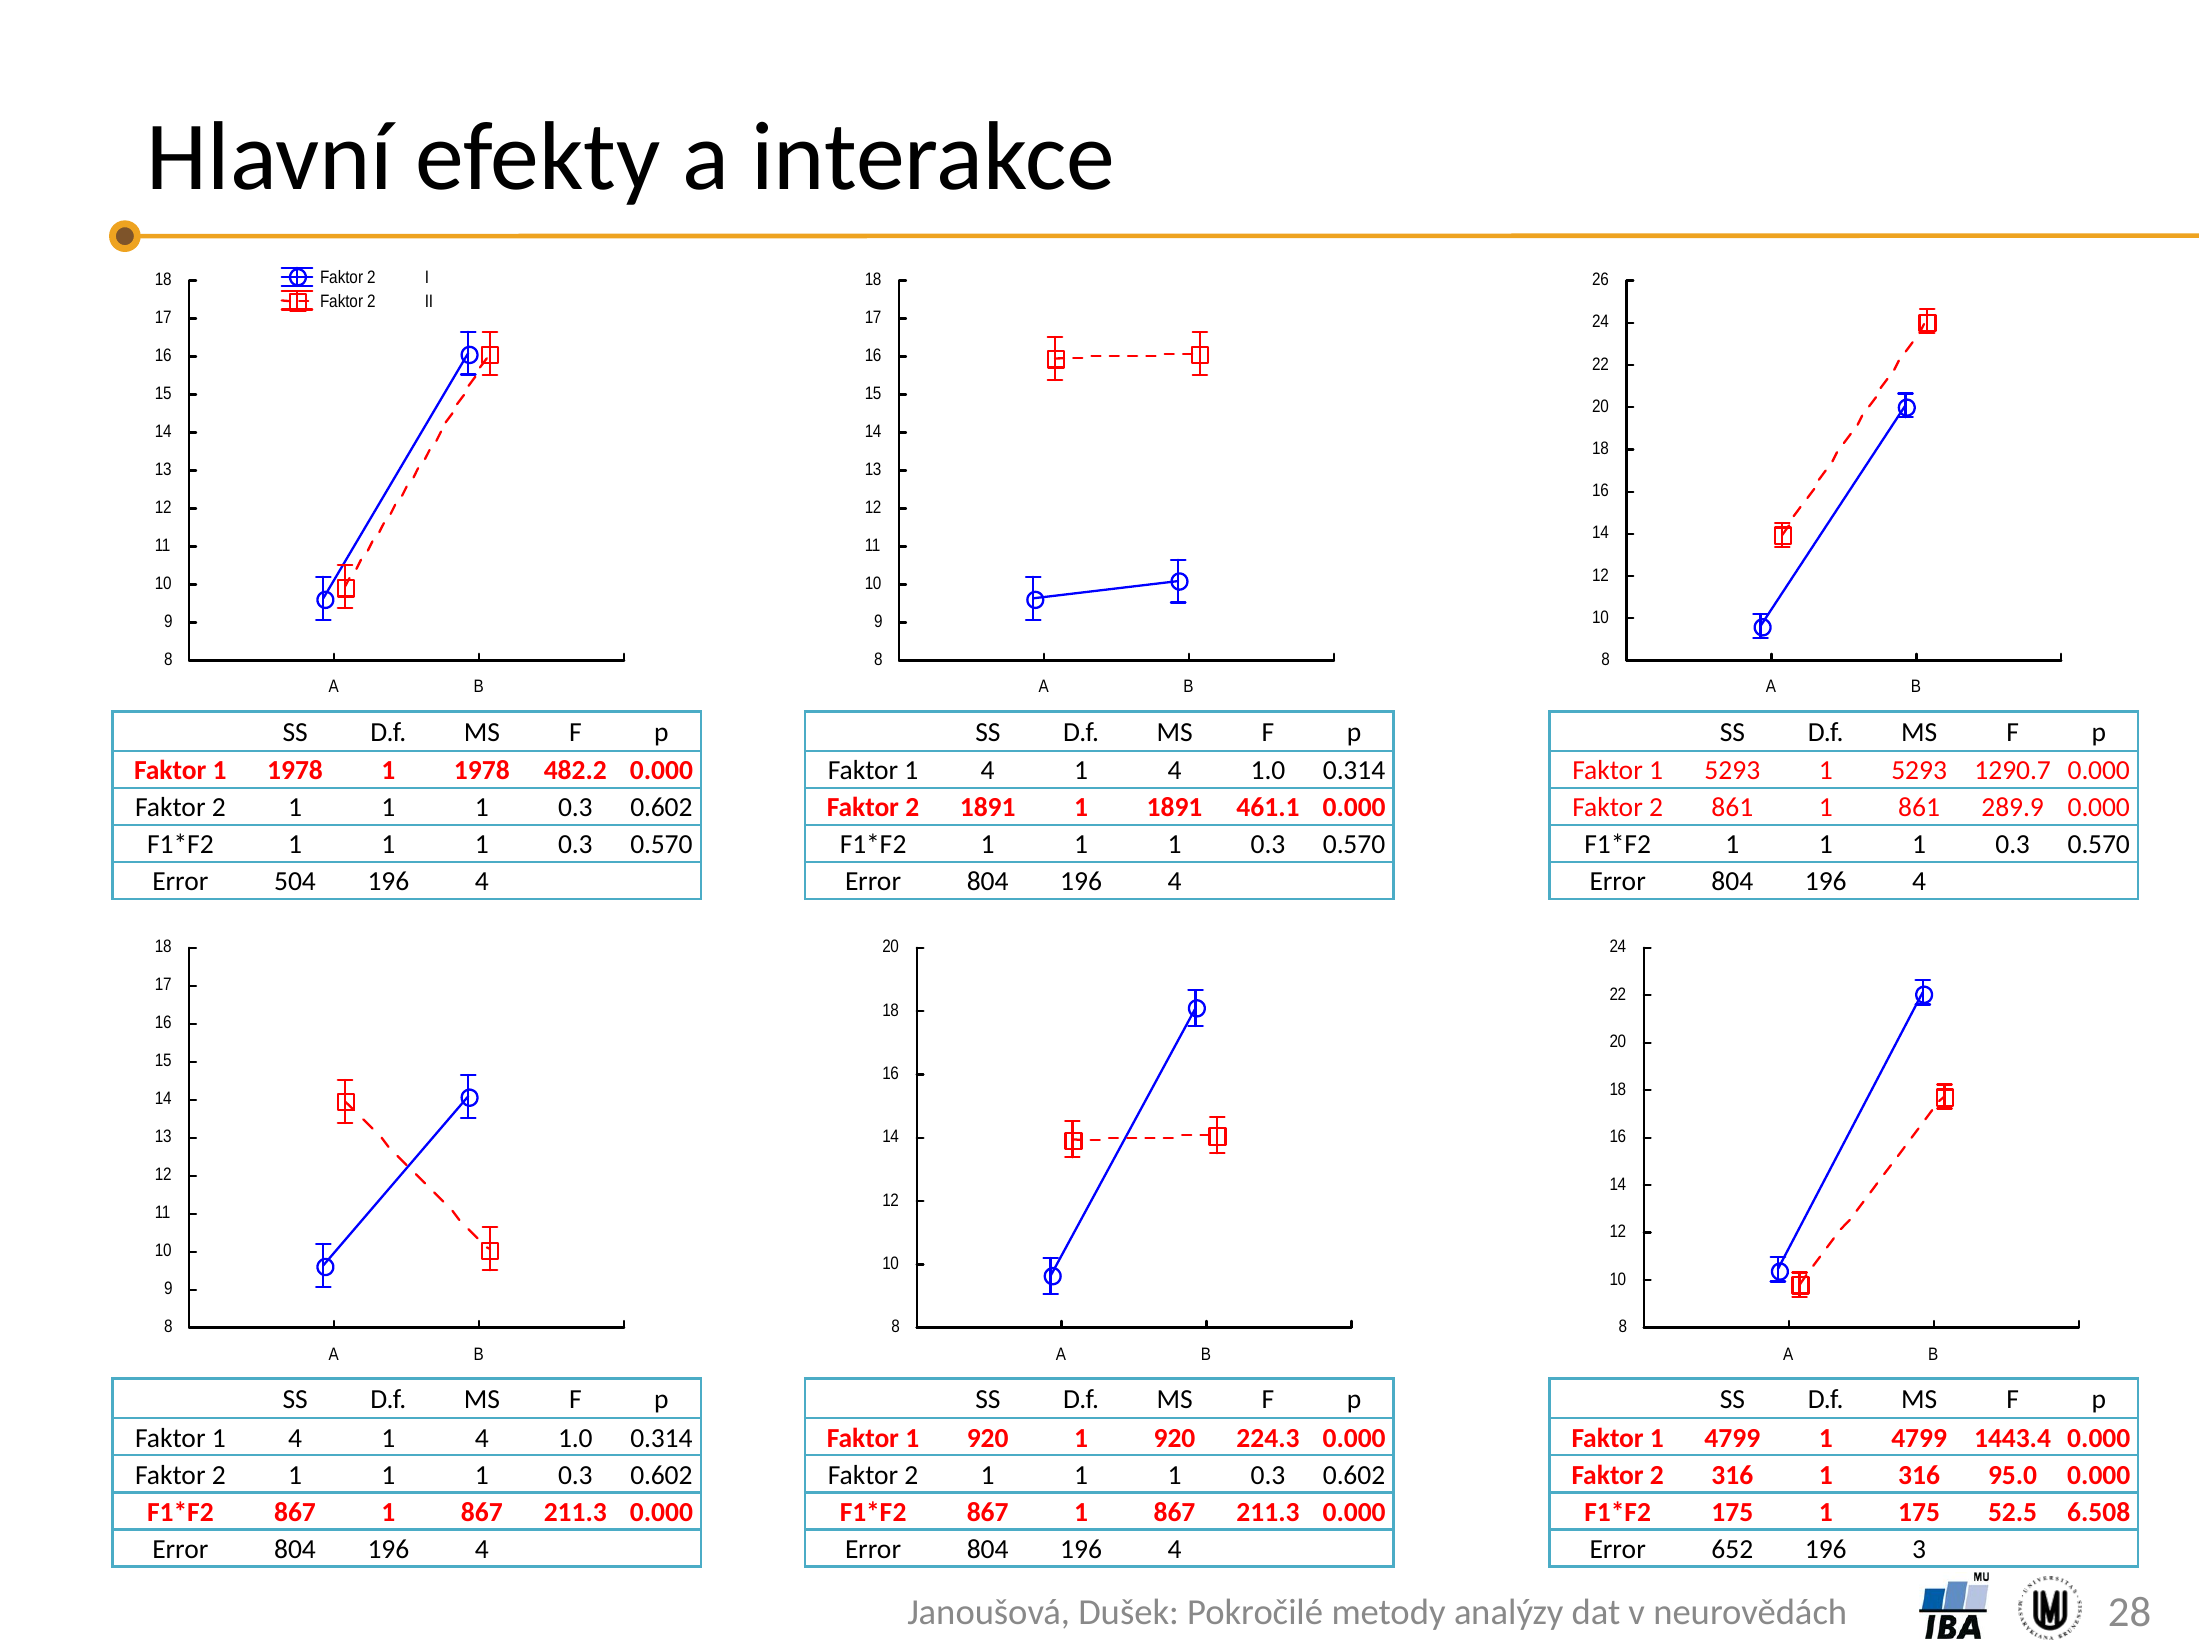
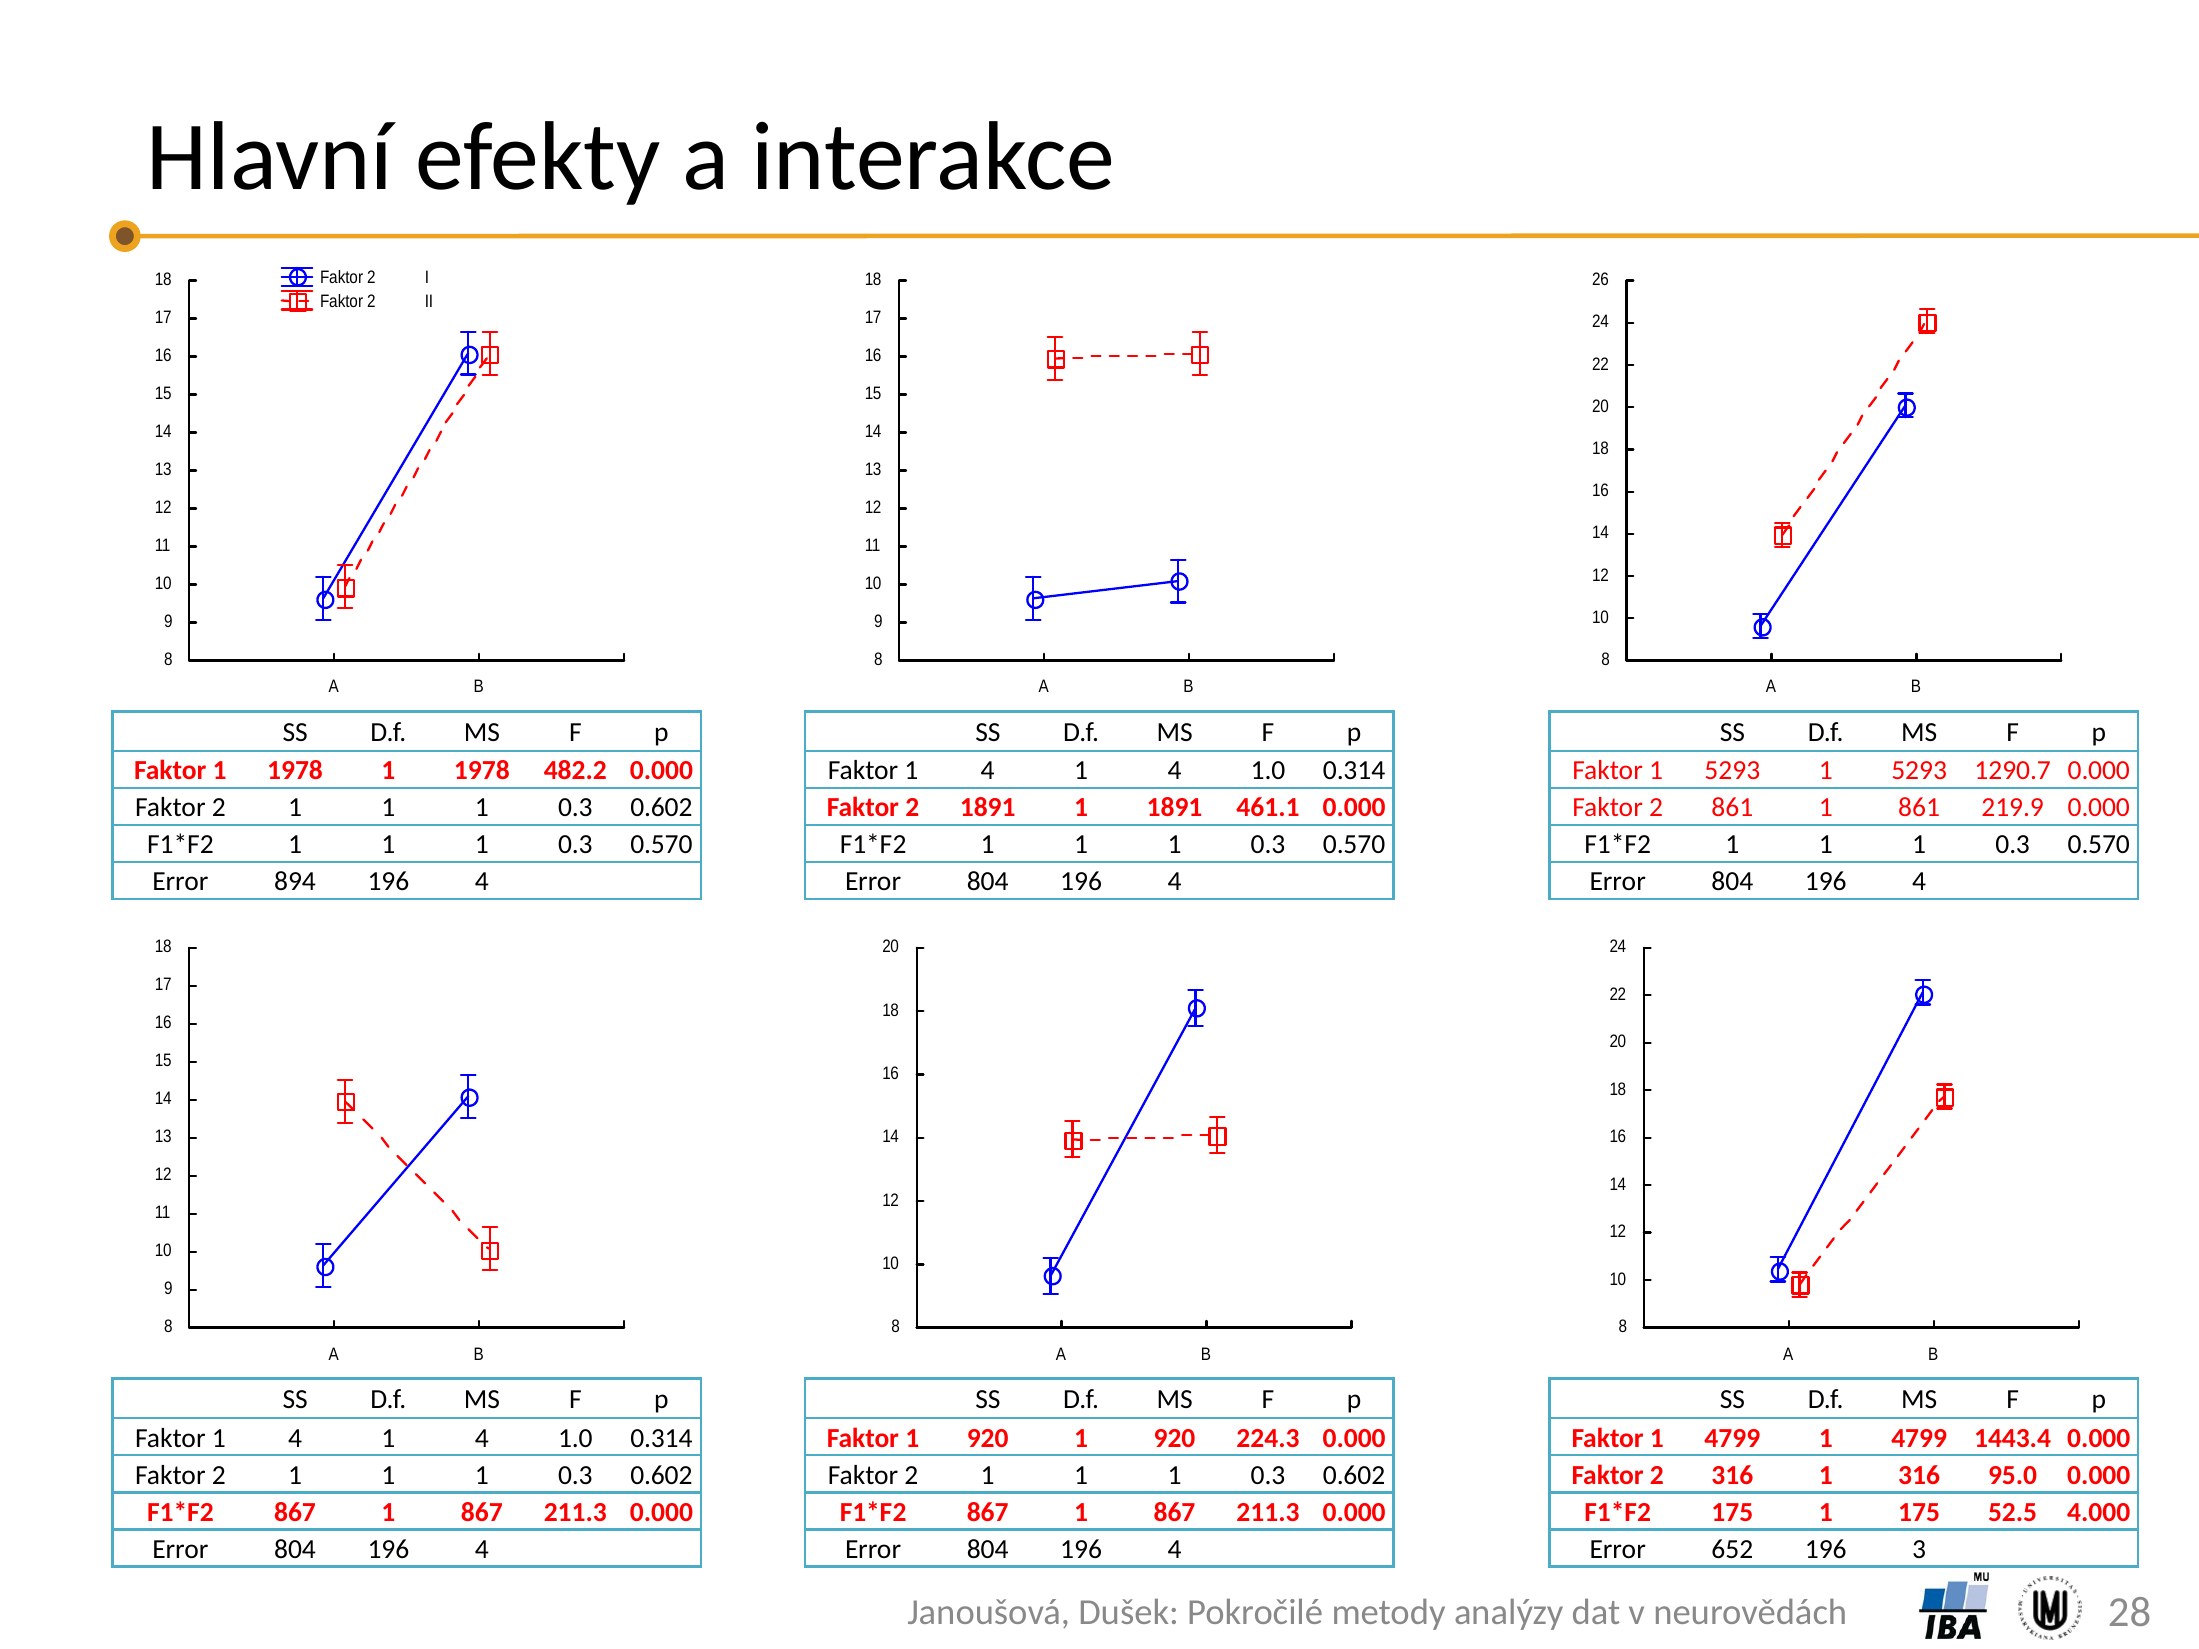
289.9: 289.9 -> 219.9 (2013, 808)
504: 504 -> 894 (295, 882)
6.508: 6.508 -> 4.000 (2099, 1512)
